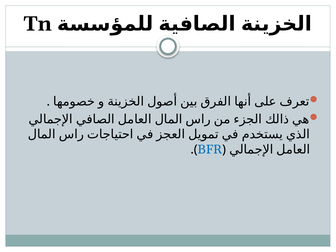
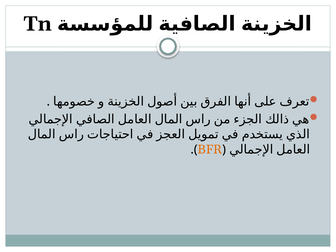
BFR colour: blue -> orange (210, 149)
